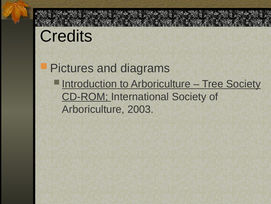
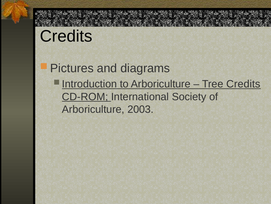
Tree Society: Society -> Credits (243, 84)
